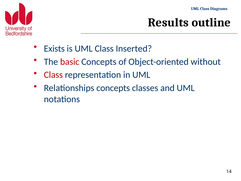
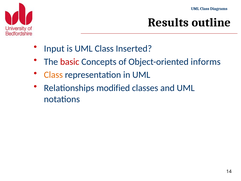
Exists: Exists -> Input (54, 49)
without: without -> informs (206, 62)
Class colour: red -> orange (53, 75)
Relationships concepts: concepts -> modified (113, 88)
